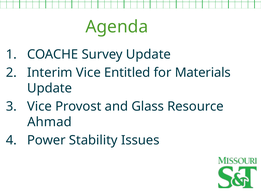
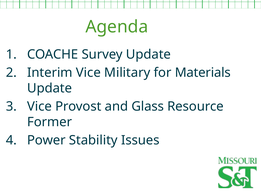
Entitled: Entitled -> Military (127, 73)
Ahmad: Ahmad -> Former (50, 122)
